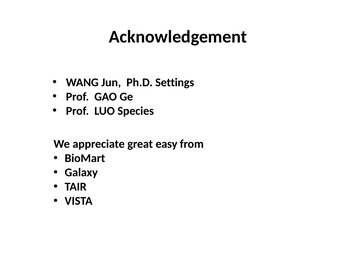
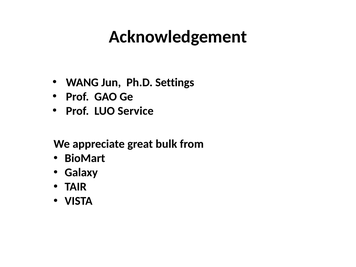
Species: Species -> Service (136, 111)
easy: easy -> bulk (166, 144)
